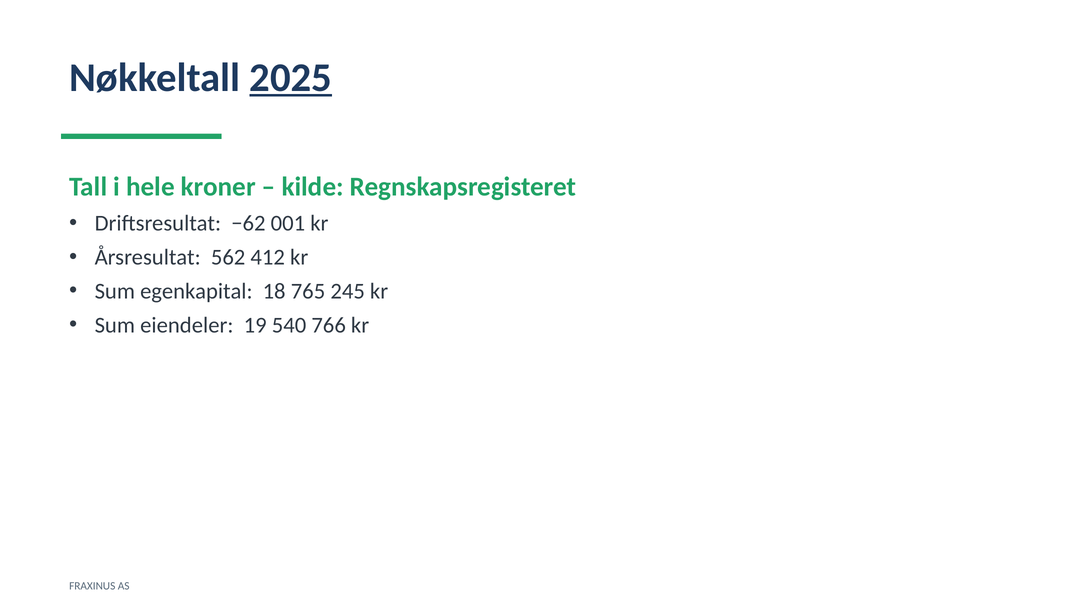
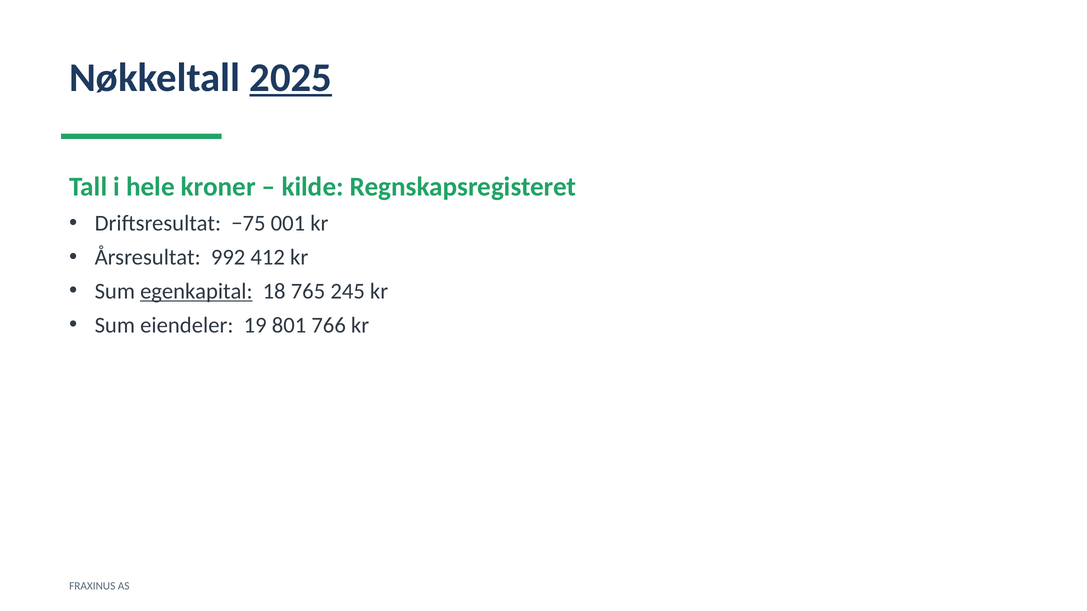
−62: −62 -> −75 (248, 224)
562: 562 -> 992 (228, 258)
egenkapital underline: none -> present (196, 291)
540: 540 -> 801 (289, 325)
